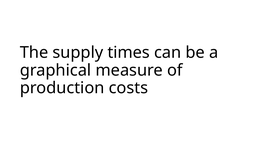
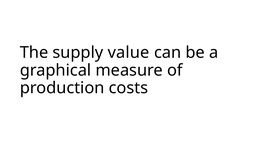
times: times -> value (129, 53)
